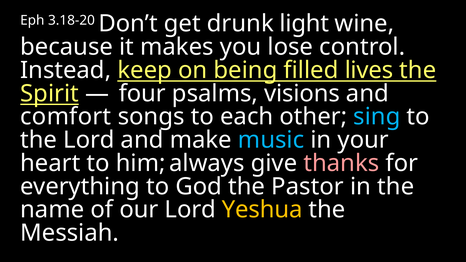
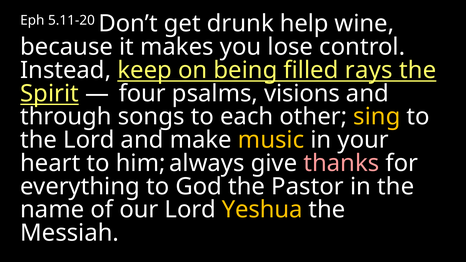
3.18-20: 3.18-20 -> 5.11-20 (71, 20)
light: light -> help (304, 24)
lives: lives -> rays (369, 70)
comfort: comfort -> through (66, 117)
sing colour: light blue -> yellow (377, 117)
music colour: light blue -> yellow (271, 140)
